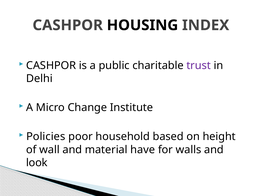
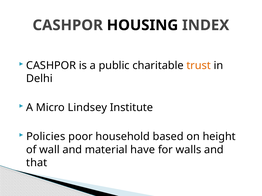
trust colour: purple -> orange (199, 66)
Change: Change -> Lindsey (87, 108)
look: look -> that (37, 163)
